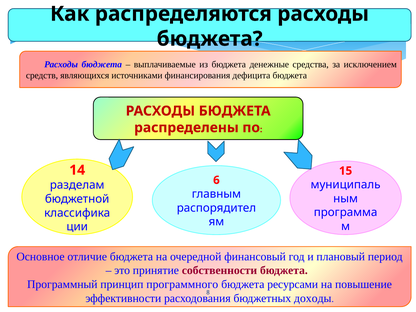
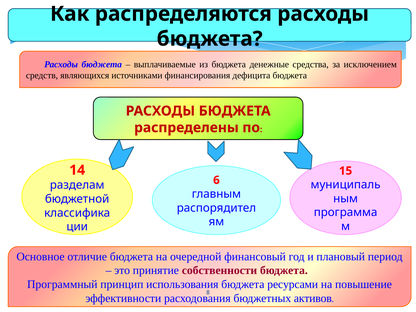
программного: программного -> использования (182, 284)
доходы: доходы -> активов (313, 298)
